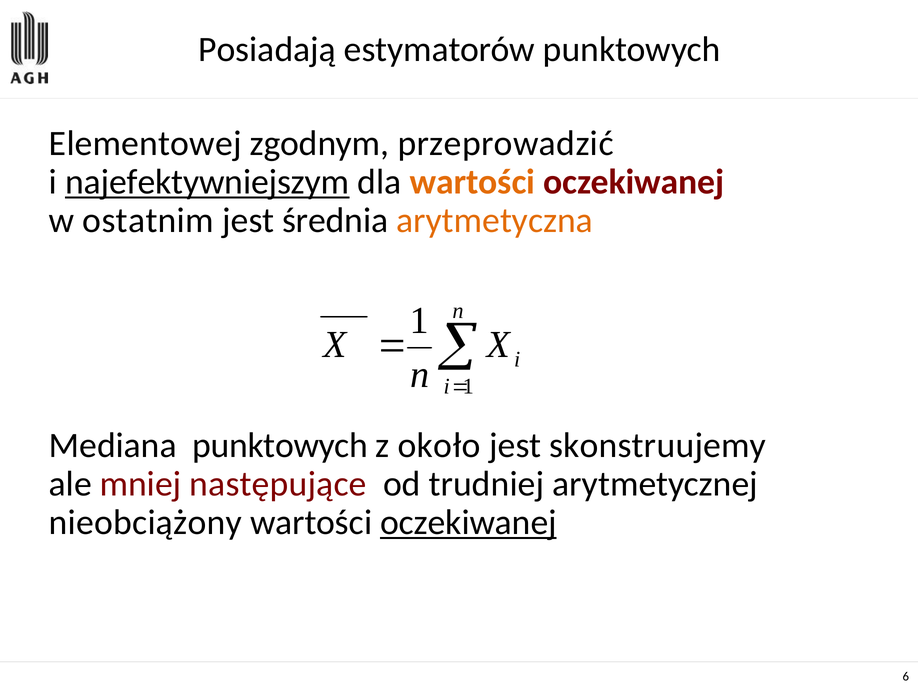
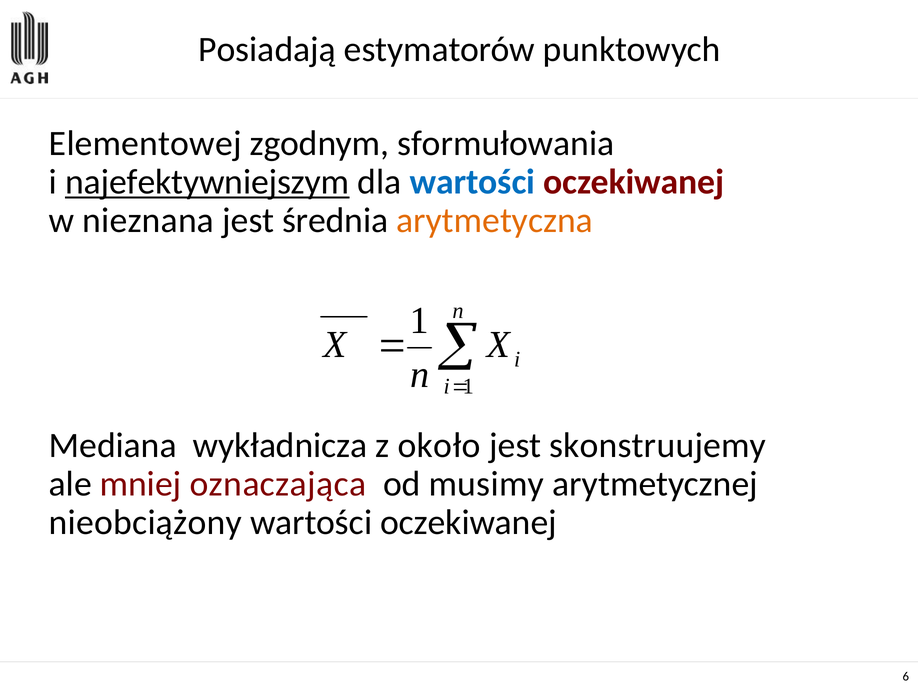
przeprowadzić: przeprowadzić -> sformułowania (506, 144)
wartości colour: orange -> blue (472, 182)
ostatnim: ostatnim -> nieznana (148, 221)
Mediana punktowych: punktowych -> wykładnicza (280, 446)
następujące: następujące -> oznaczająca (278, 484)
trudniej: trudniej -> musimy (486, 484)
oczekiwanej underline: present -> none (468, 523)
